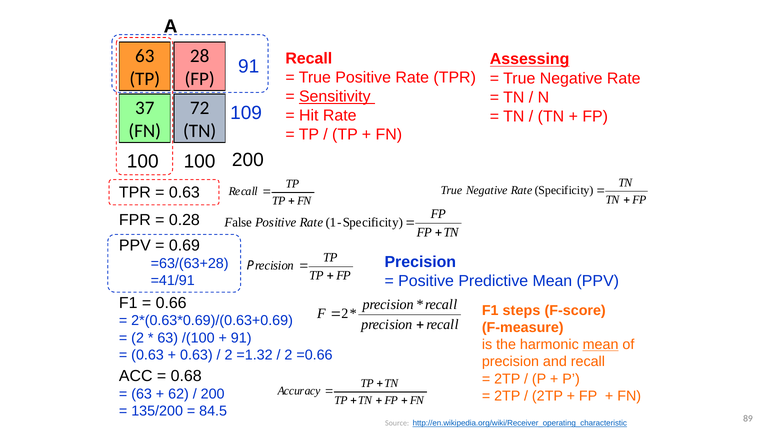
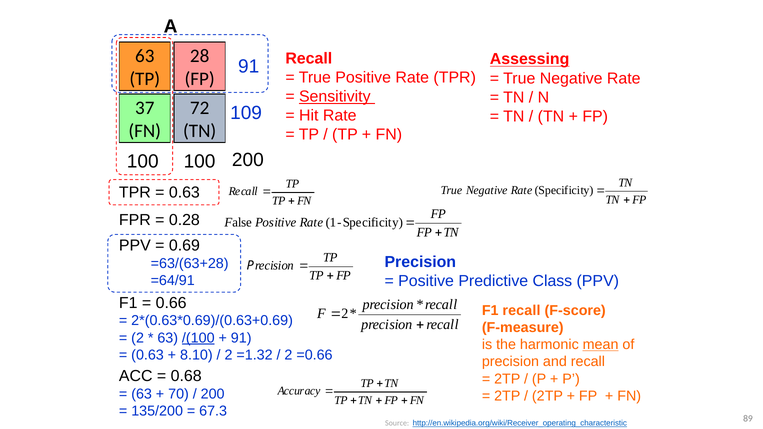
Predictive Mean: Mean -> Class (552, 281)
=41/91: =41/91 -> =64/91 (173, 281)
F1 steps: steps -> recall (521, 310)
/(100 underline: none -> present (198, 338)
0.63: 0.63 -> 8.10 (196, 355)
62: 62 -> 70 (179, 394)
84.5: 84.5 -> 67.3 (213, 411)
